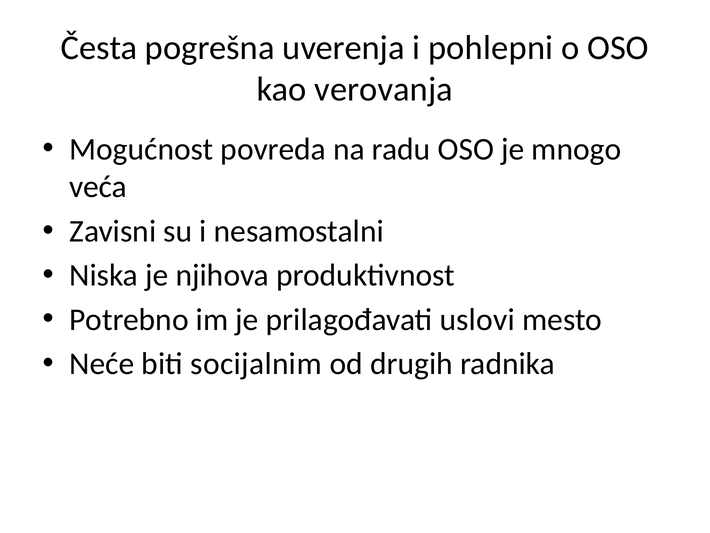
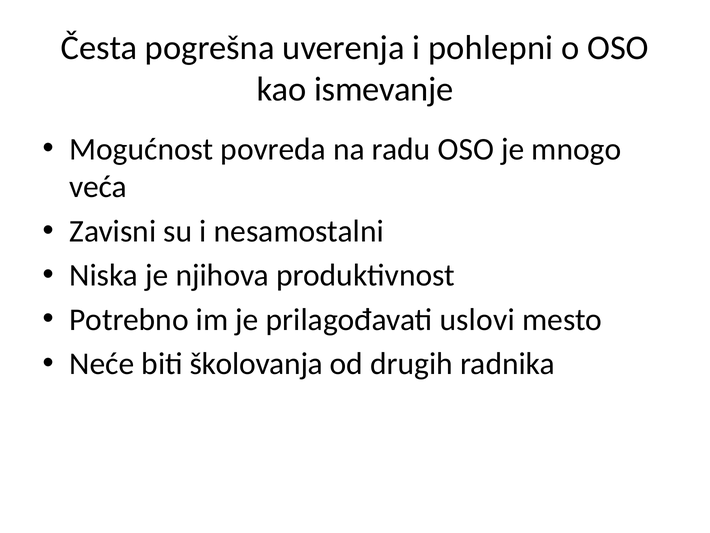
verovanja: verovanja -> ismevanje (384, 89)
socijalnim: socijalnim -> školovanja (256, 364)
